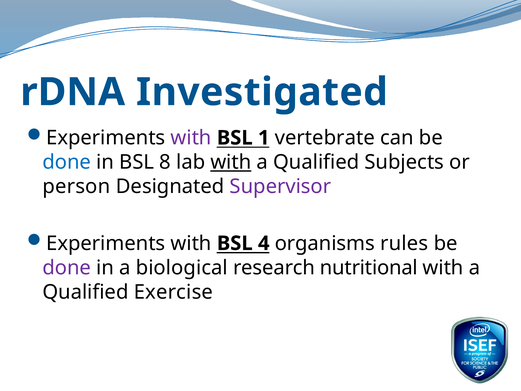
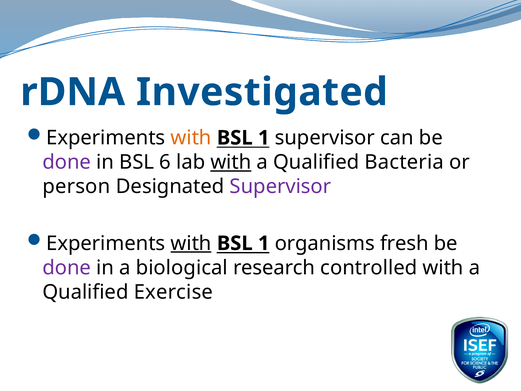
with colour: purple -> orange (191, 138)
1 vertebrate: vertebrate -> supervisor (325, 138)
done colour: blue -> purple (67, 162)
8: 8 -> 6 (165, 162)
Subjects: Subjects -> Bacteria (404, 162)
with underline: none -> present (191, 243)
4: 4 -> 1 (264, 243)
rules: rules -> fresh (404, 243)
nutritional: nutritional -> controlled (369, 268)
